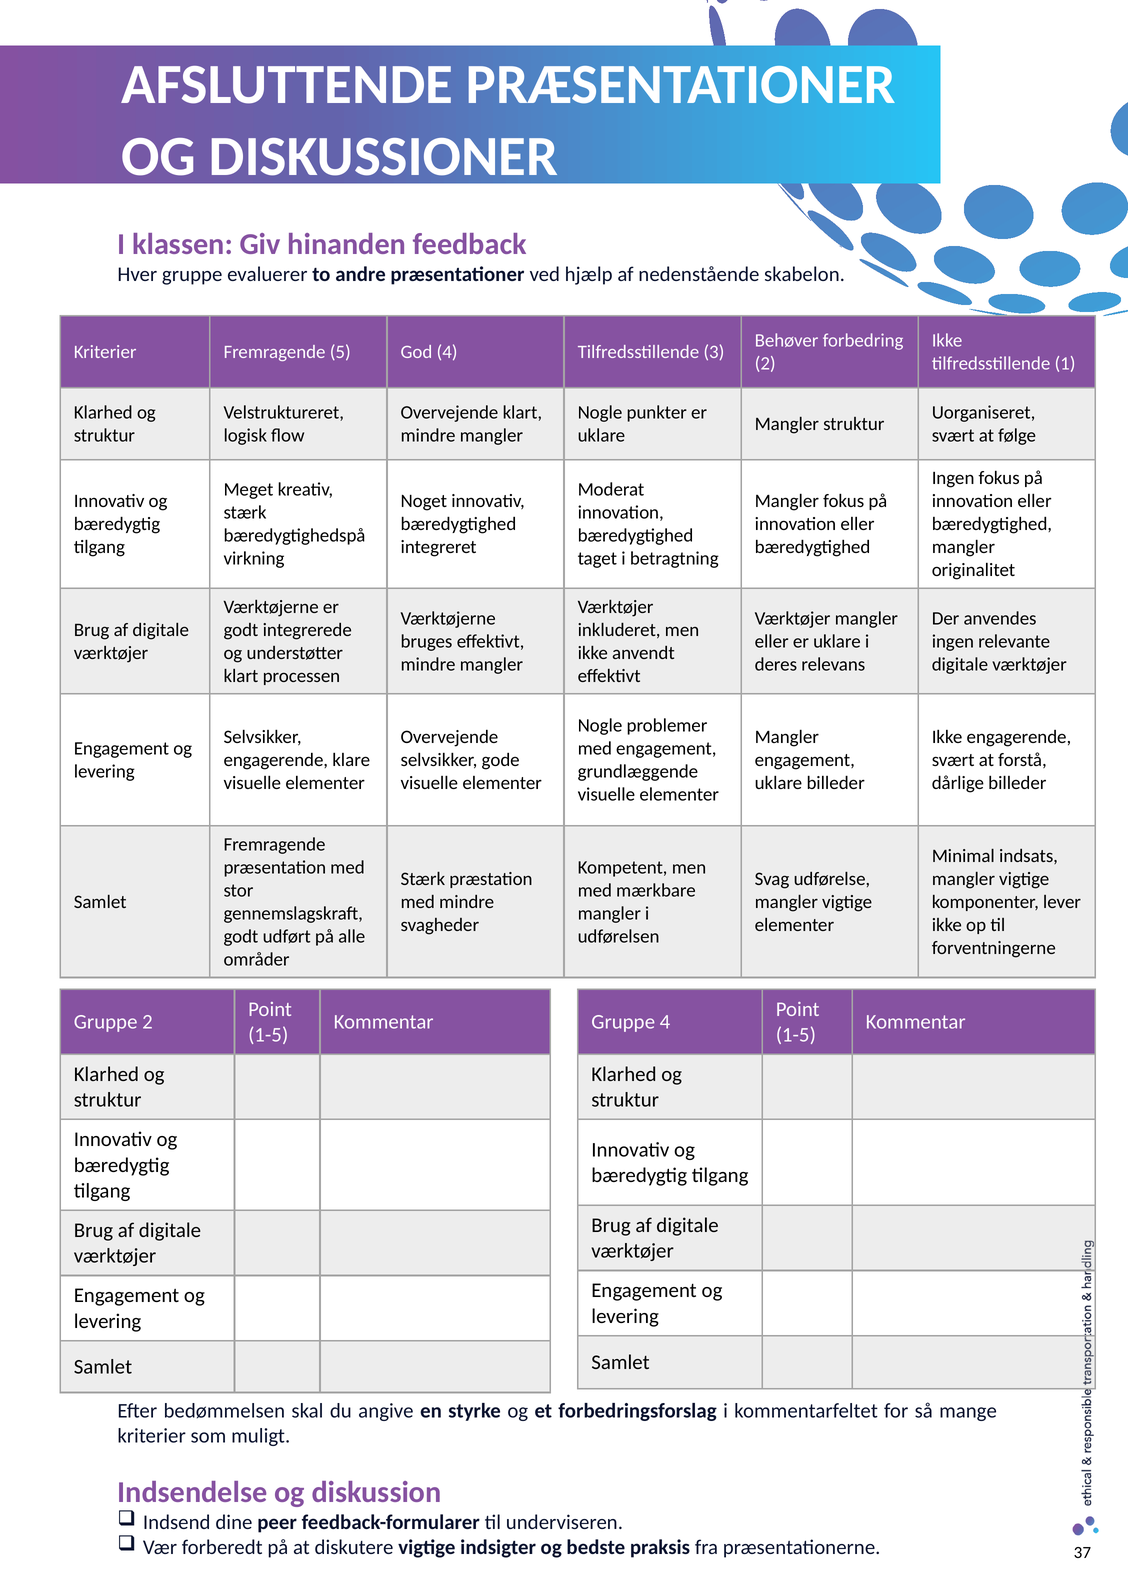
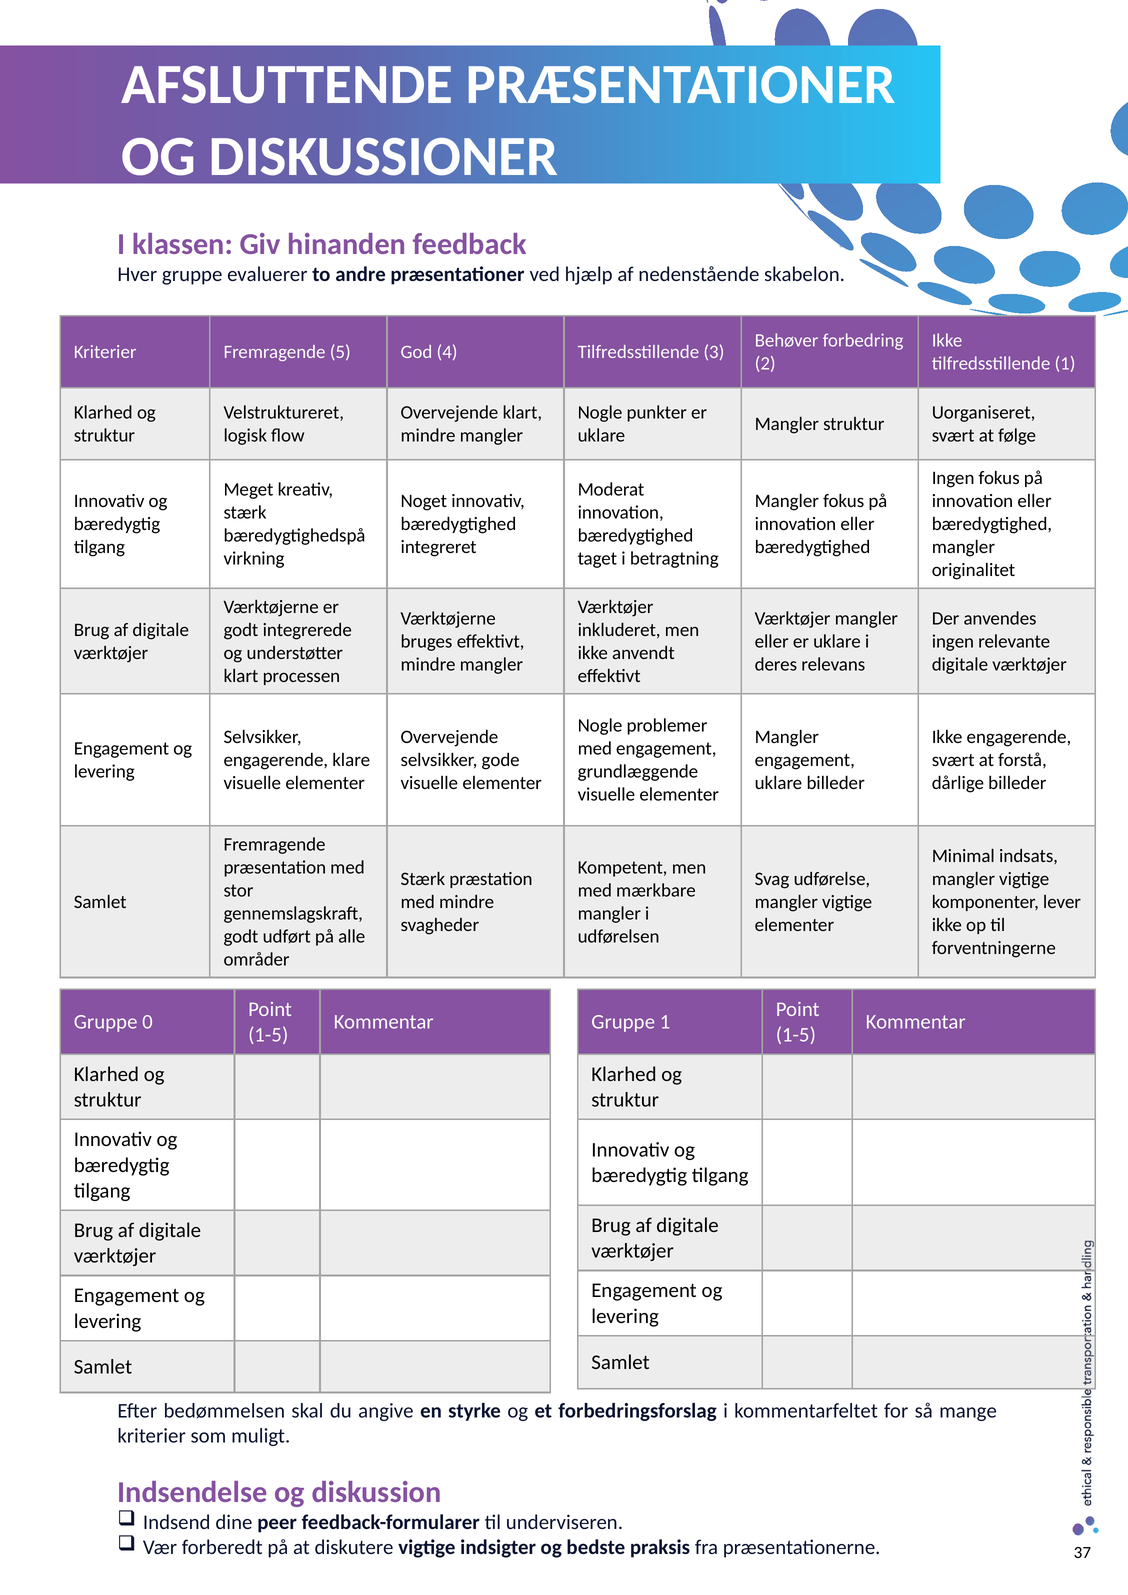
Gruppe 2: 2 -> 0 (147, 1022)
Gruppe 4: 4 -> 1 (665, 1022)
